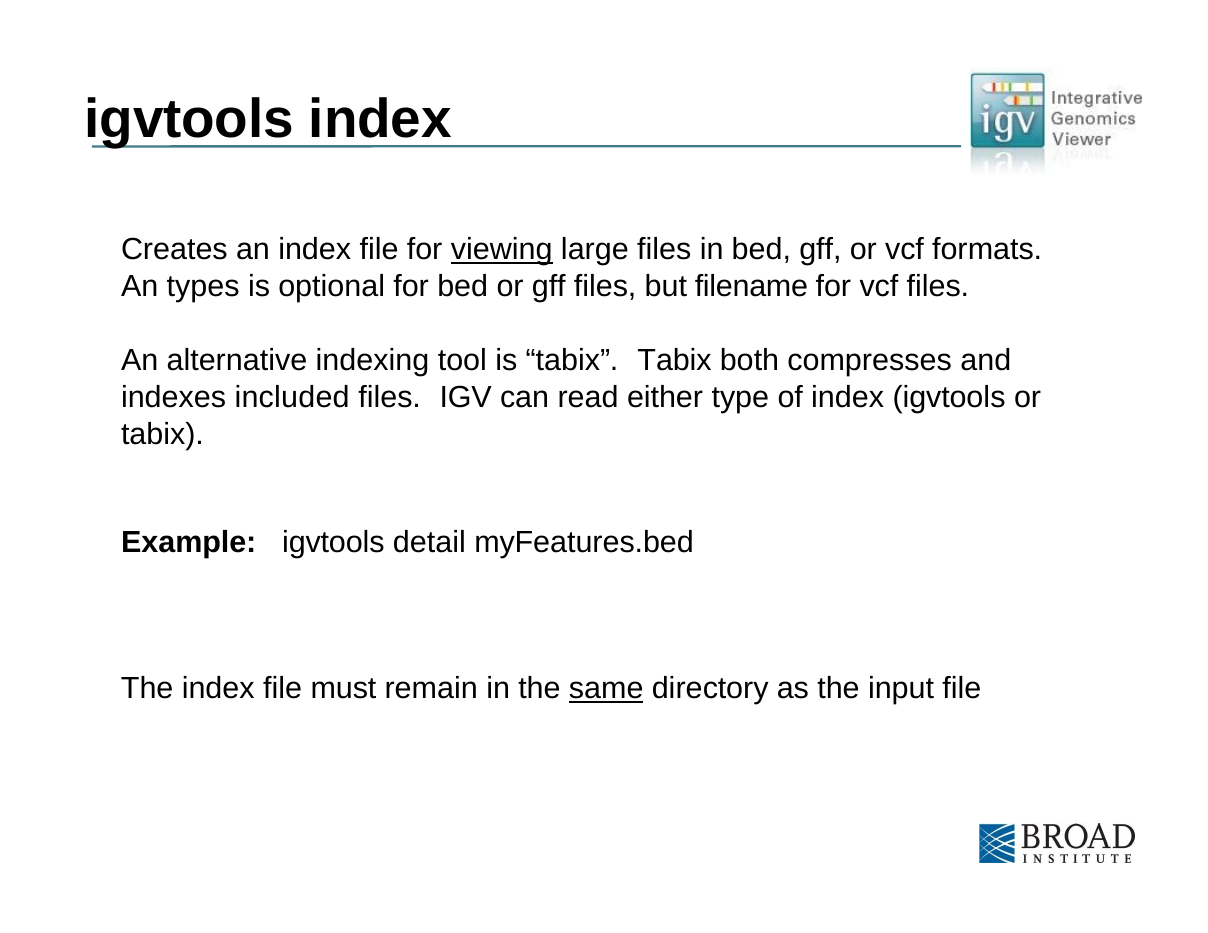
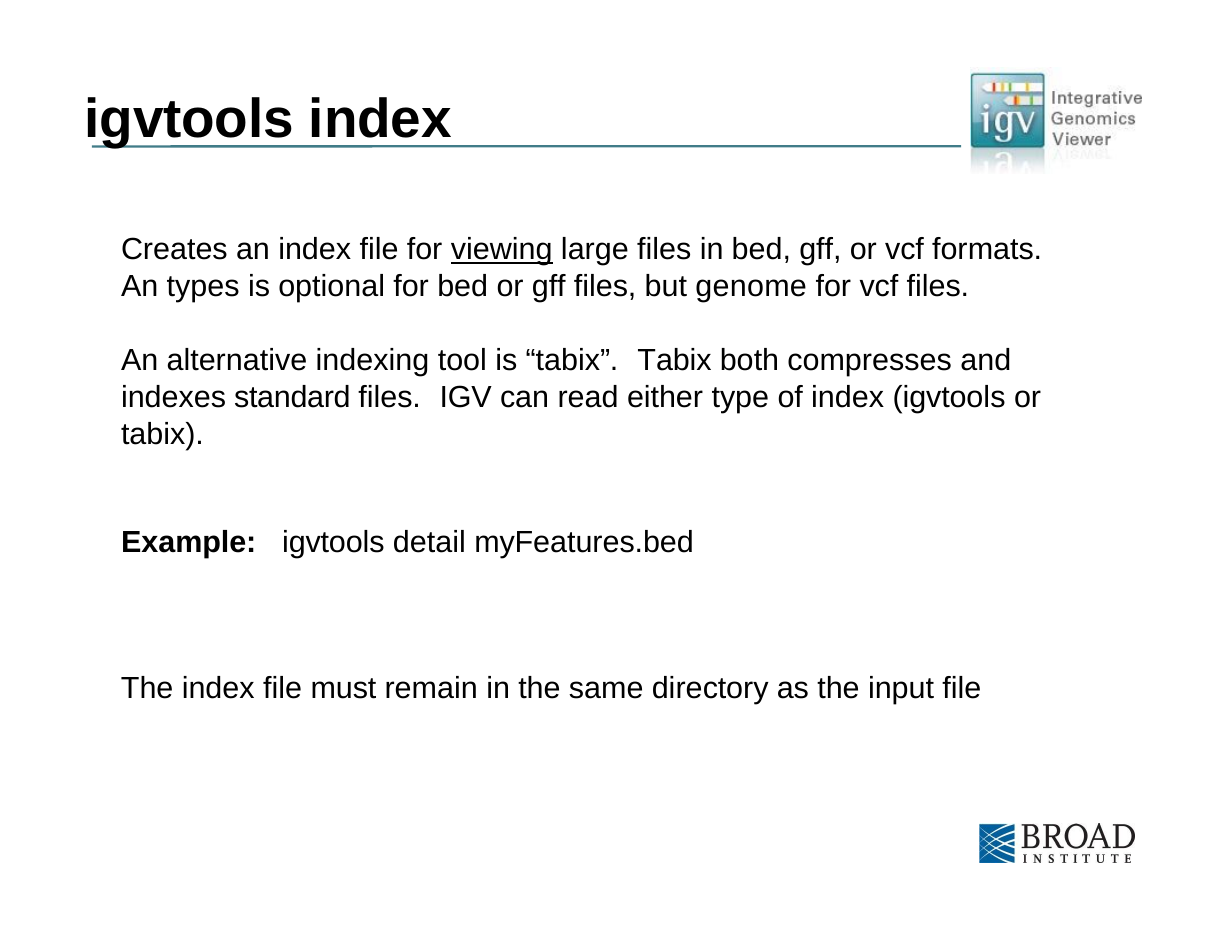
filename: filename -> genome (751, 286)
included: included -> standard (292, 398)
same underline: present -> none (606, 689)
